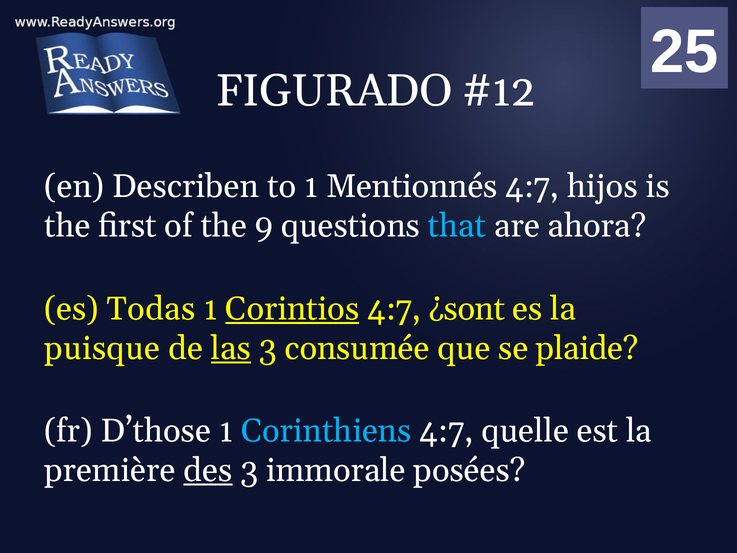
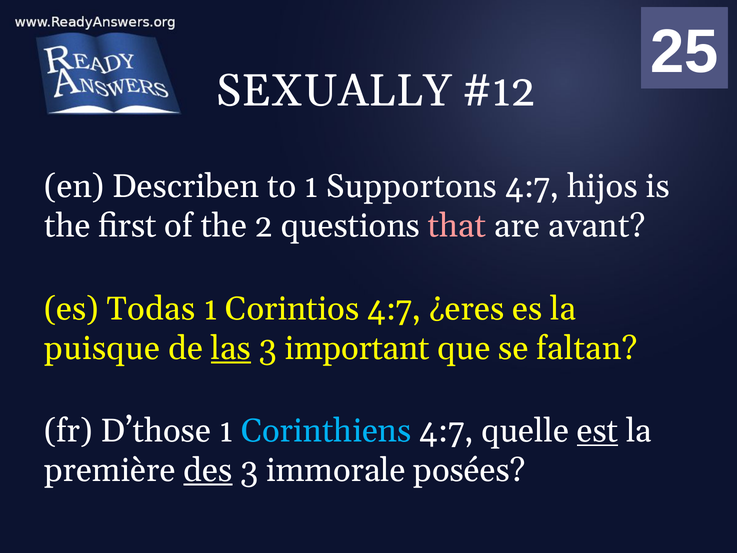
FIGURADO: FIGURADO -> SEXUALLY (334, 91)
Mentionnés: Mentionnés -> Supportons (411, 186)
9: 9 -> 2 (264, 226)
that colour: light blue -> pink (457, 226)
ahora: ahora -> avant (597, 226)
Corintios underline: present -> none (292, 309)
¿sont: ¿sont -> ¿eres (467, 309)
consumée: consumée -> important (357, 348)
plaide: plaide -> faltan (587, 348)
est underline: none -> present (597, 431)
